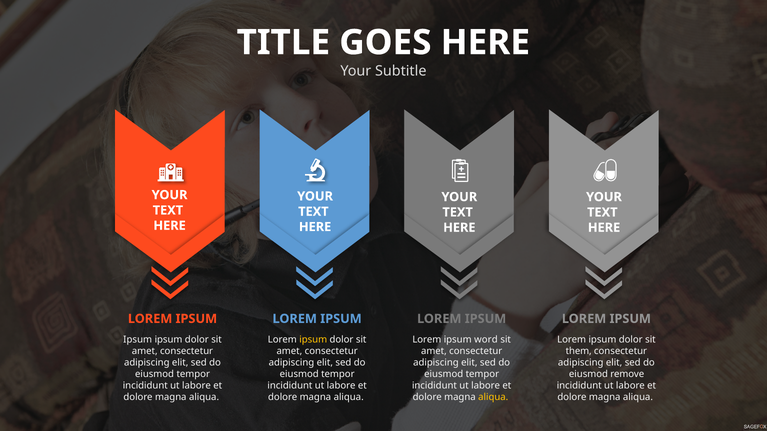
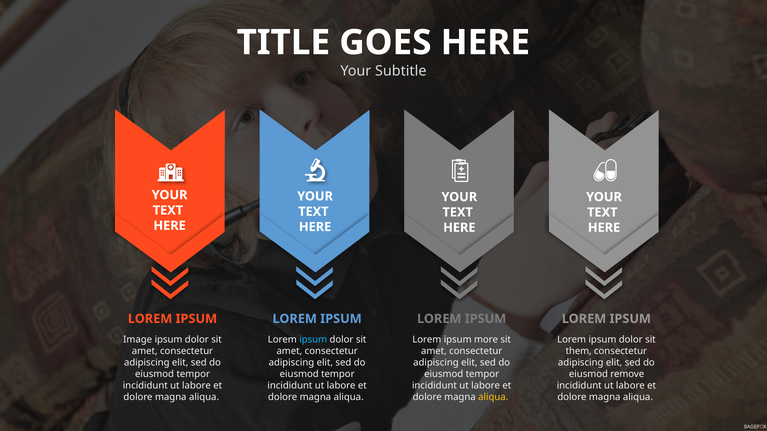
Ipsum: Ipsum -> Image (138, 340)
ipsum colour: yellow -> light blue (313, 340)
word: word -> more (486, 340)
